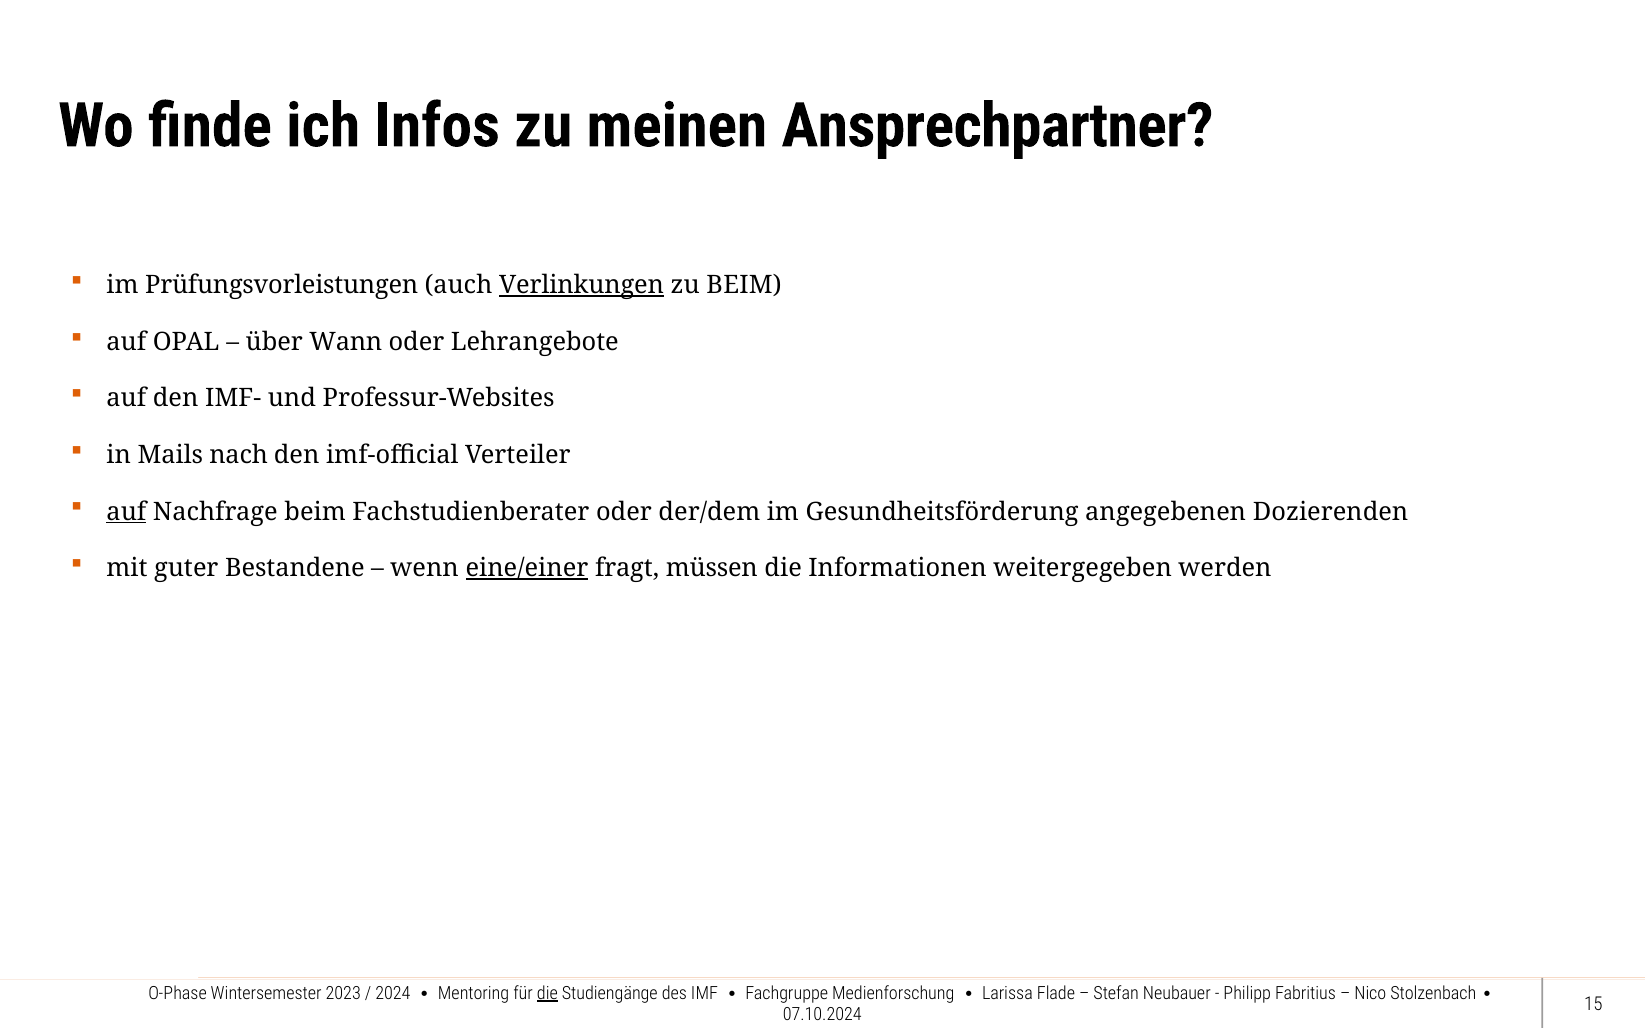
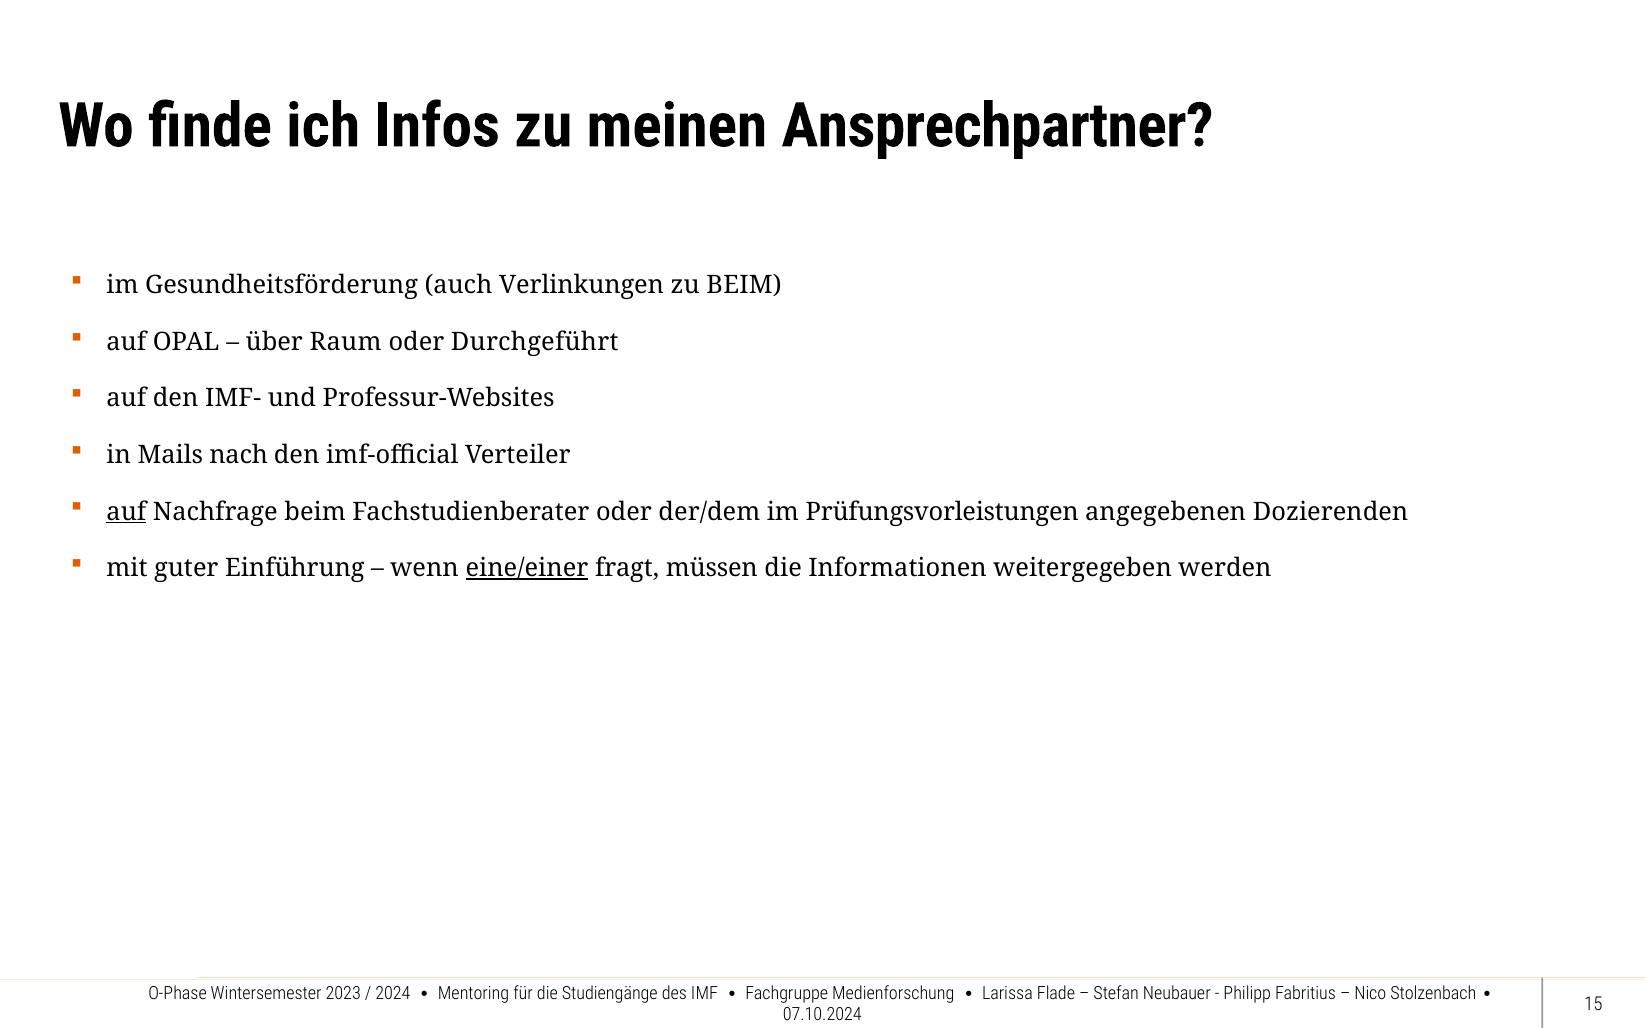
Prüfungsvorleistungen: Prüfungsvorleistungen -> Gesundheitsförderung (282, 285)
Verlinkungen underline: present -> none (582, 285)
Wann: Wann -> Raum (346, 342)
Lehrangebote: Lehrangebote -> Durchgeführt (535, 342)
Gesundheitsförderung: Gesundheitsförderung -> Prüfungsvorleistungen (942, 512)
Bestandene: Bestandene -> Einführung (295, 568)
die underline: present -> none (547, 993)
